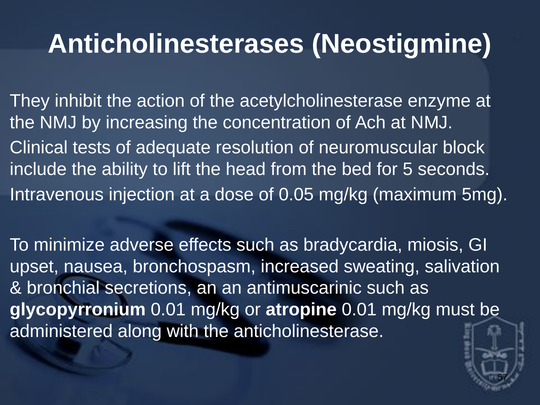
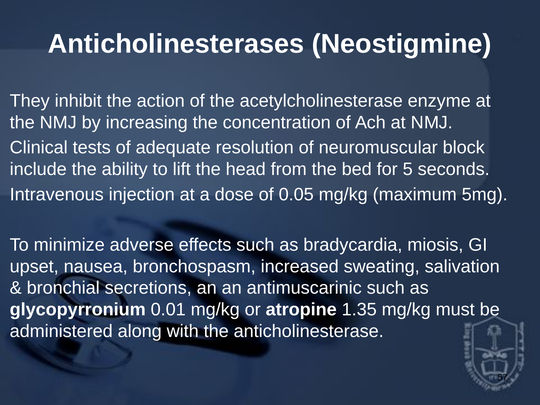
atropine 0.01: 0.01 -> 1.35 (359, 310)
